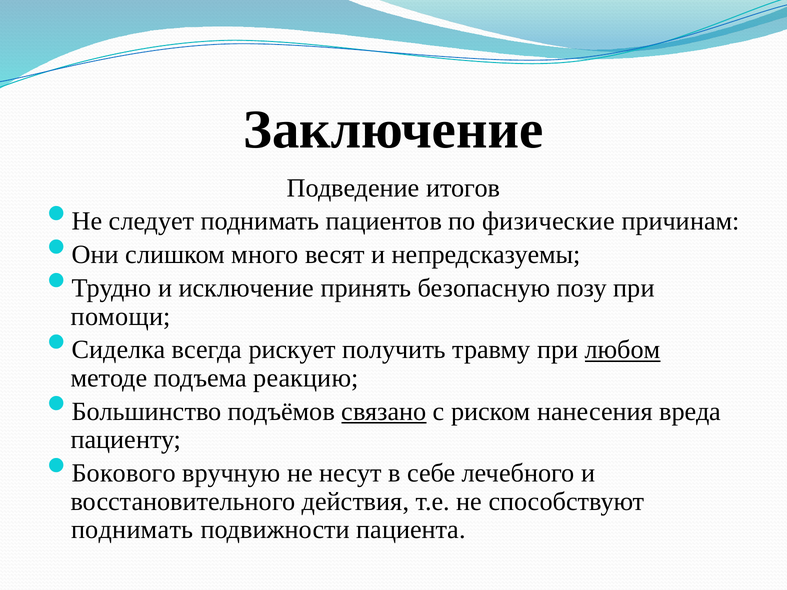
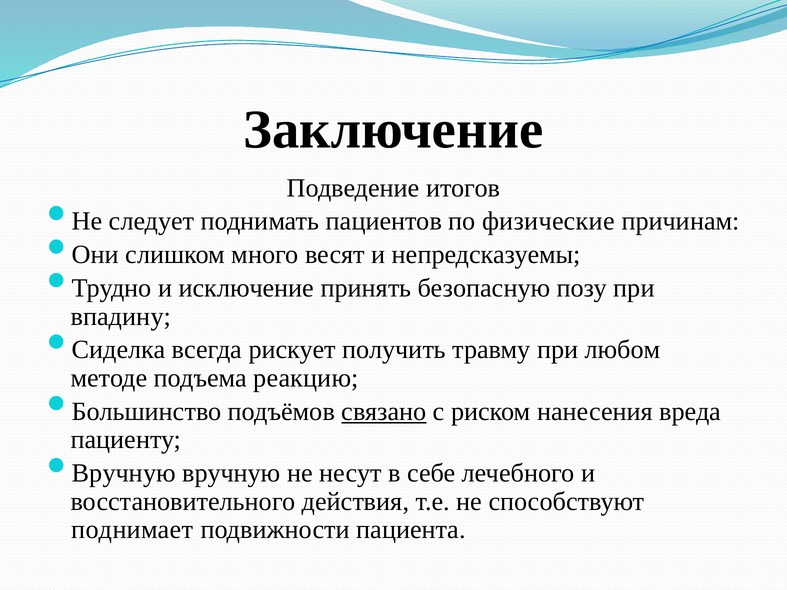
помощи: помощи -> впадину (121, 317)
любом underline: present -> none (623, 350)
Бокового: Бокового -> Вручную (124, 473)
поднимать: поднимать -> поднимает (132, 530)
